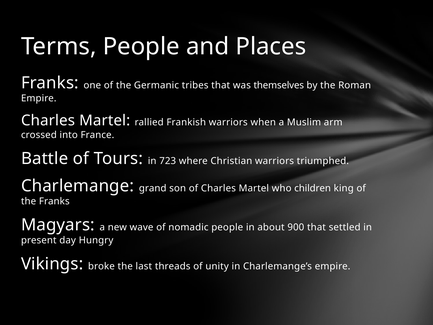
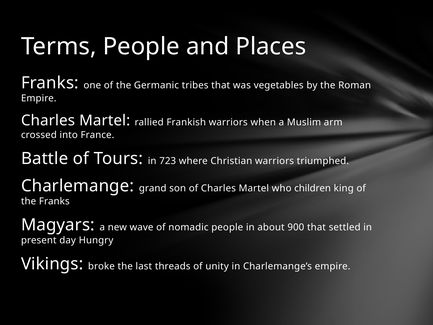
themselves: themselves -> vegetables (279, 85)
